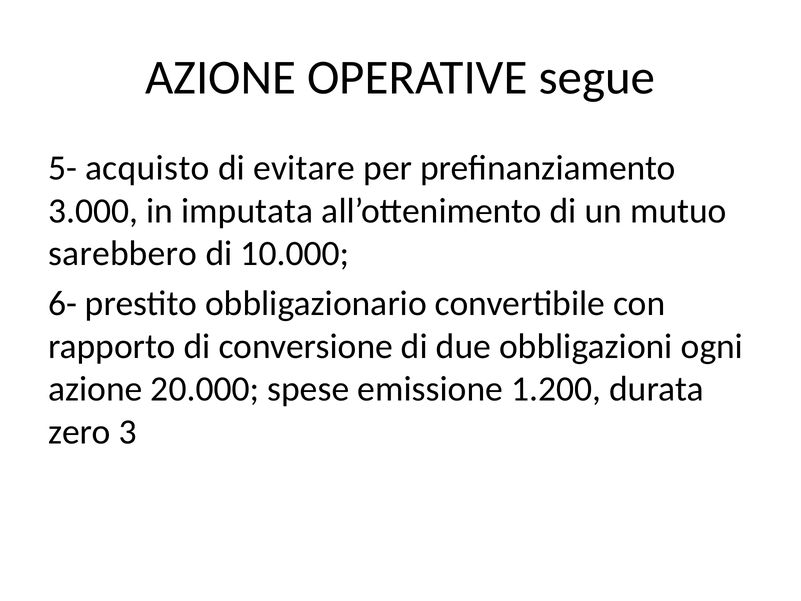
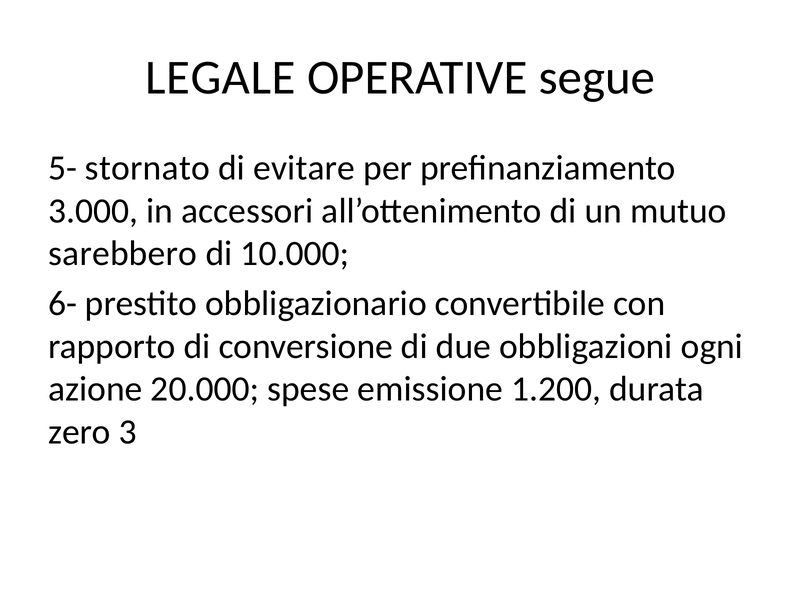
AZIONE: AZIONE -> LEGALE (220, 78)
acquisto: acquisto -> stornato (147, 168)
imputata: imputata -> accessori (247, 211)
